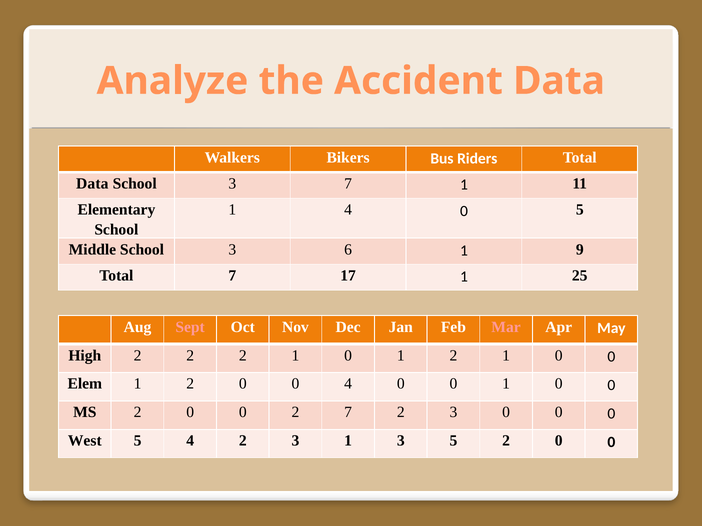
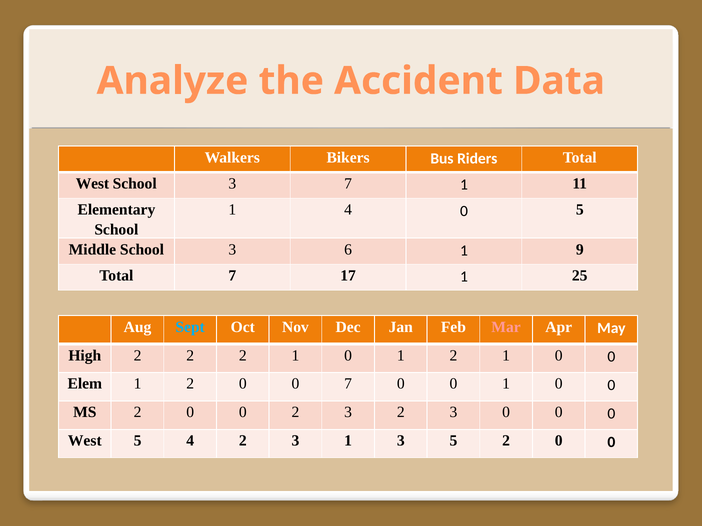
Data: Data -> West (92, 184)
Sept colour: pink -> light blue (190, 327)
0 4: 4 -> 7 (348, 384)
0 2 7: 7 -> 3 (348, 413)
